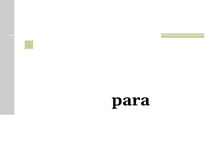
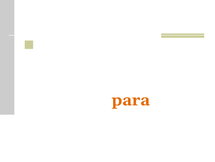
para colour: black -> orange (131, 100)
